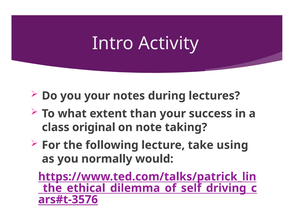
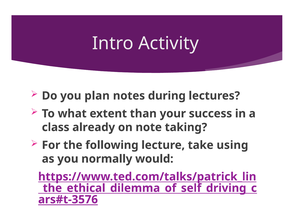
you your: your -> plan (97, 96)
original: original -> already (94, 127)
